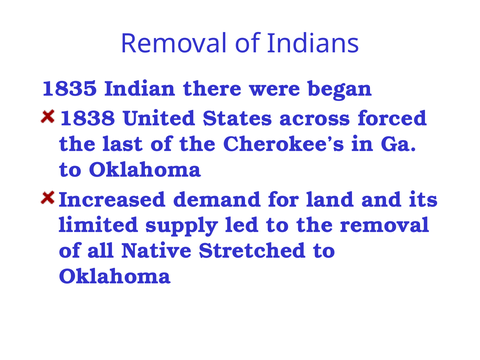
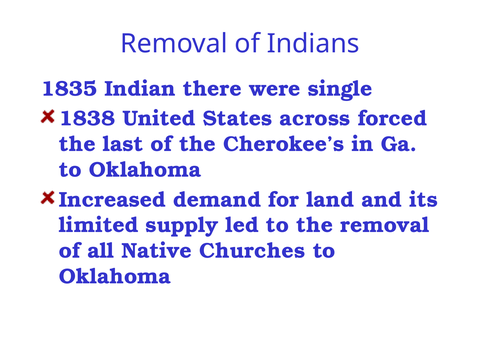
began: began -> single (340, 89)
Stretched: Stretched -> Churches (252, 251)
